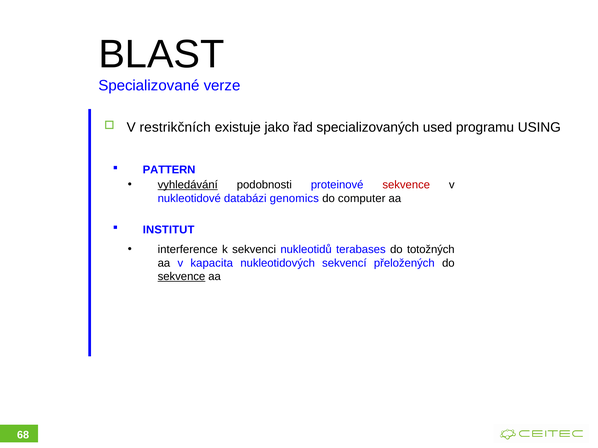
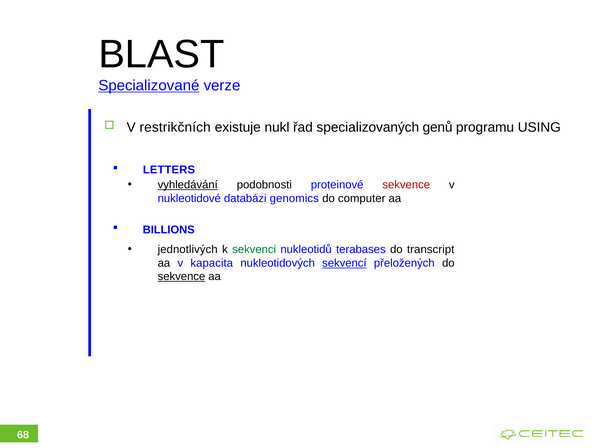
Specializované underline: none -> present (149, 86)
jako: jako -> nukl (277, 127)
used: used -> genů (438, 127)
PATTERN: PATTERN -> LETTERS (169, 170)
INSTITUT: INSTITUT -> BILLIONS (169, 230)
interference: interference -> jednotlivých (188, 250)
sekvenci colour: black -> green (254, 250)
totožných: totožných -> transcript (431, 250)
sekvencí underline: none -> present (344, 263)
